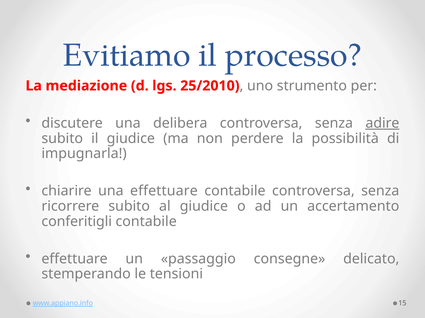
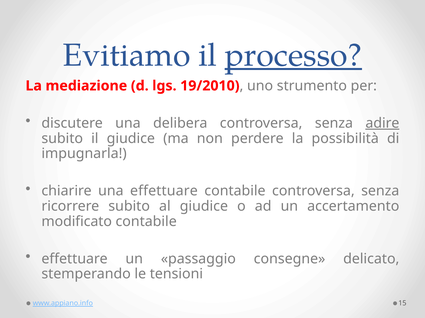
processo underline: none -> present (293, 55)
25/2010: 25/2010 -> 19/2010 (210, 86)
conferitigli: conferitigli -> modificato (77, 222)
